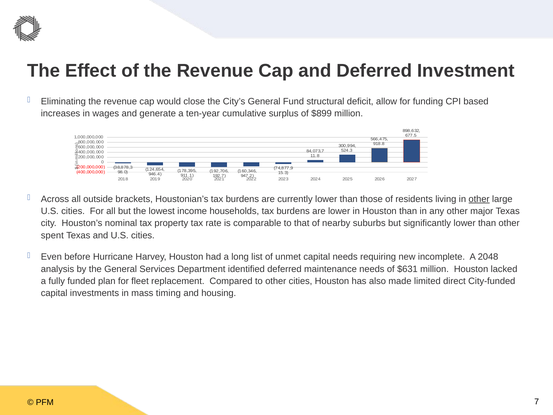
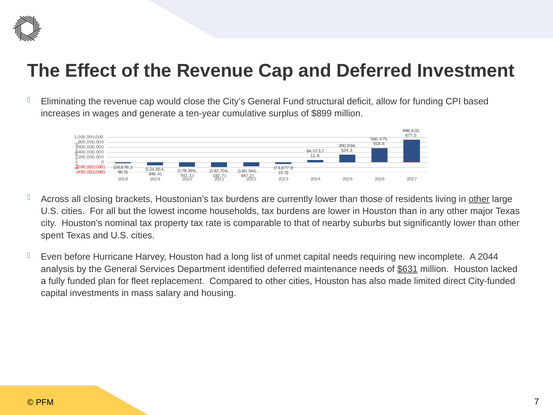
outside: outside -> closing (98, 199)
2048: 2048 -> 2044 (488, 257)
$631 underline: none -> present (407, 269)
timing: timing -> salary (168, 293)
